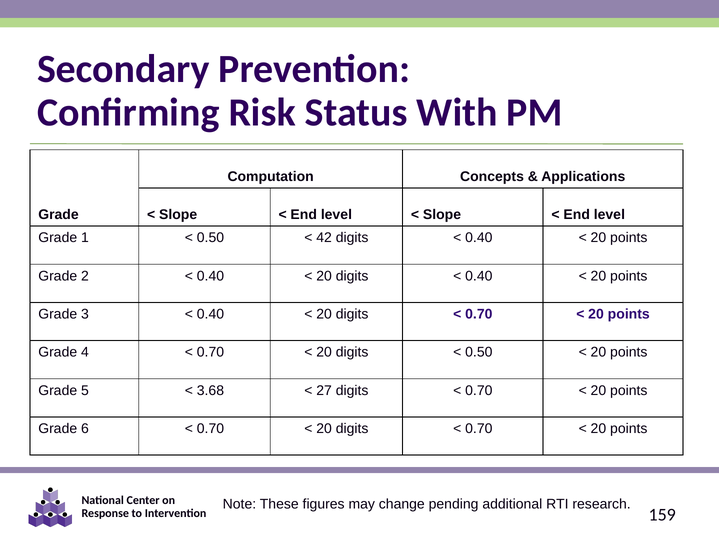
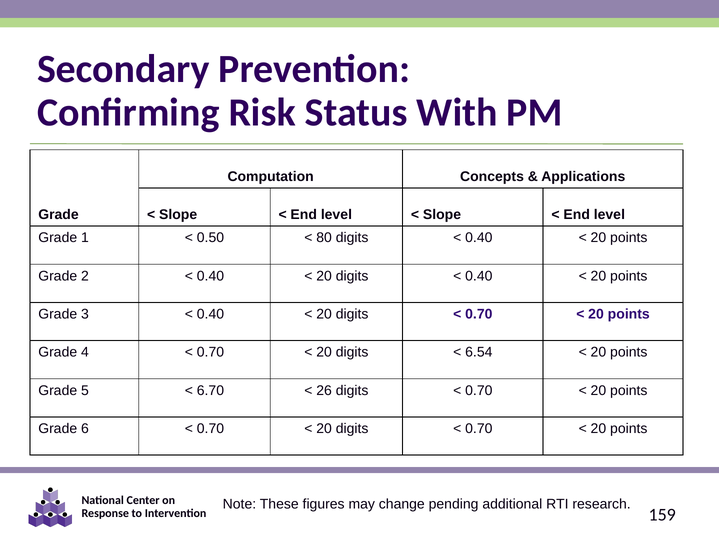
42: 42 -> 80 (324, 238)
0.50: 0.50 -> 6.54 (479, 352)
3.68: 3.68 -> 6.70 (210, 391)
27: 27 -> 26 (324, 391)
